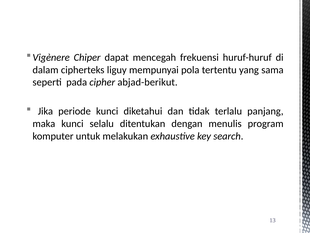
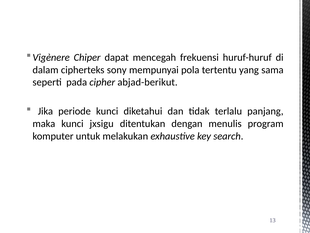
liguy: liguy -> sony (117, 70)
selalu: selalu -> jxsigu (102, 123)
